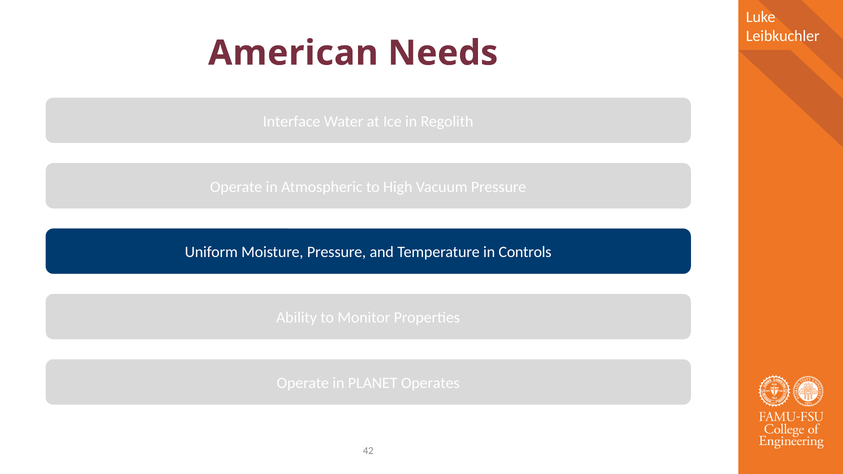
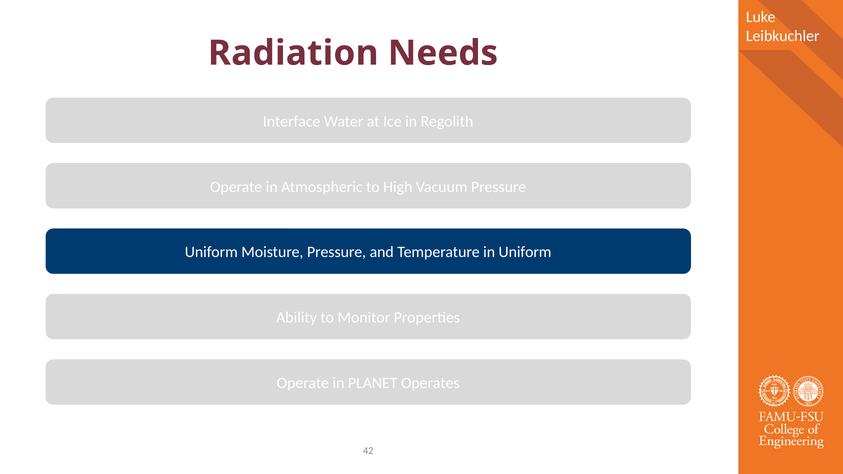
American: American -> Radiation (293, 53)
in Controls: Controls -> Uniform (525, 252)
